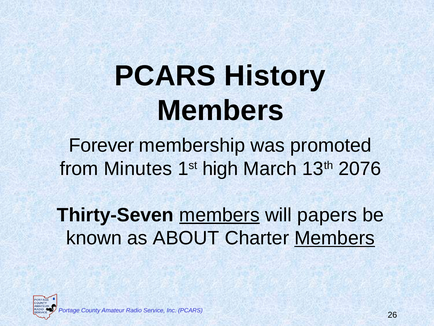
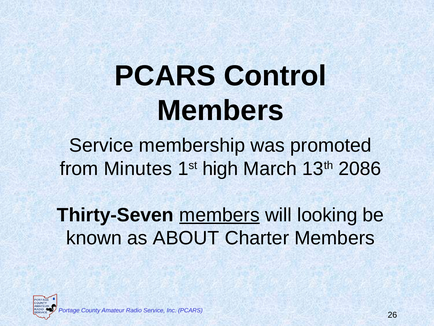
History: History -> Control (275, 76)
Forever: Forever -> Service (101, 145)
2076: 2076 -> 2086 (360, 168)
papers: papers -> looking (327, 215)
Members underline: present -> none (335, 238)
